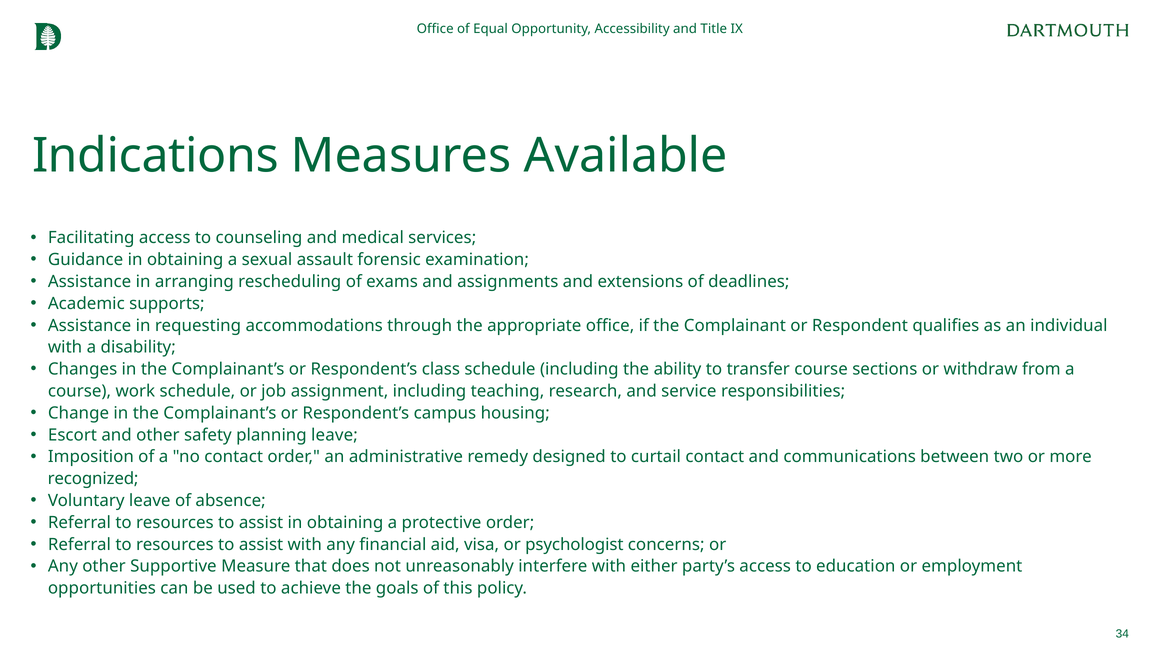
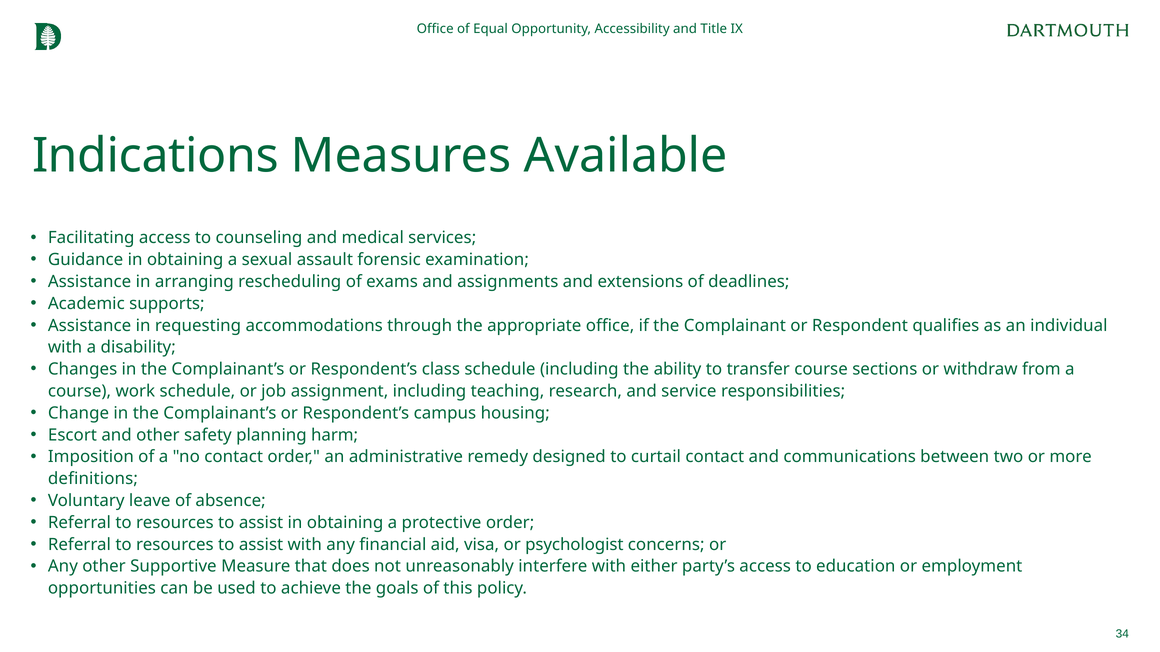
planning leave: leave -> harm (335, 435)
recognized: recognized -> definitions (93, 479)
